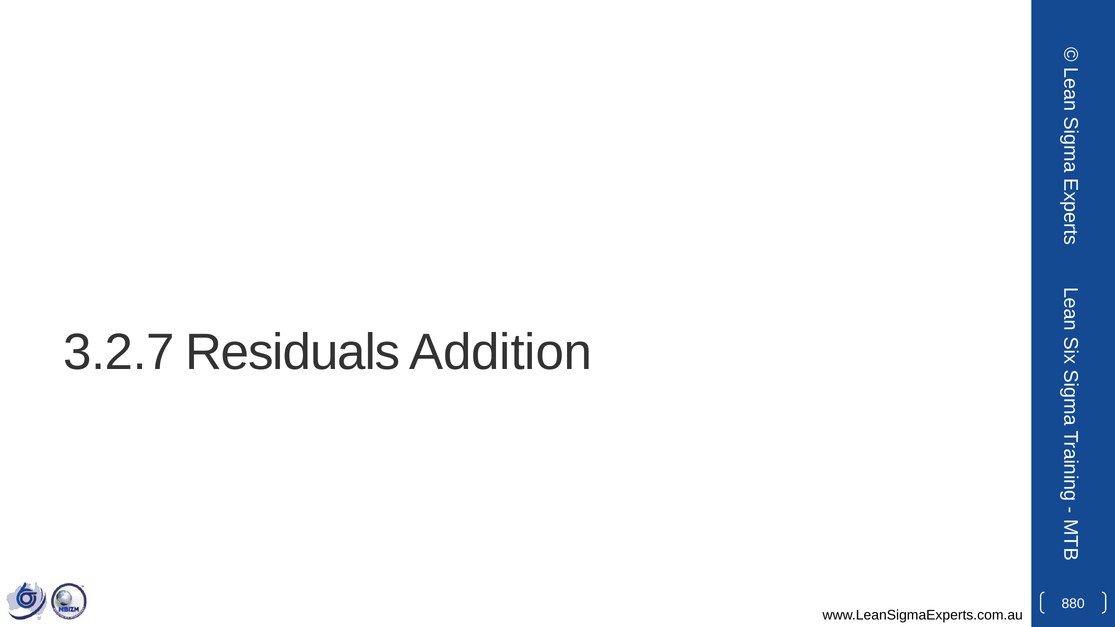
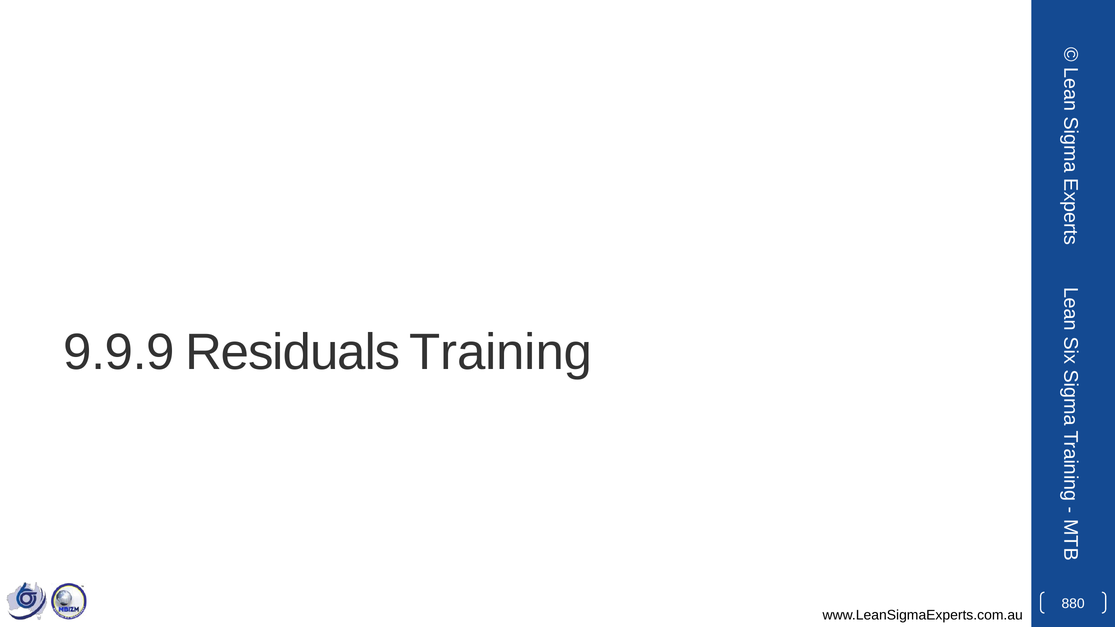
3.2.7: 3.2.7 -> 9.9.9 (119, 352)
Addition: Addition -> Training (501, 352)
